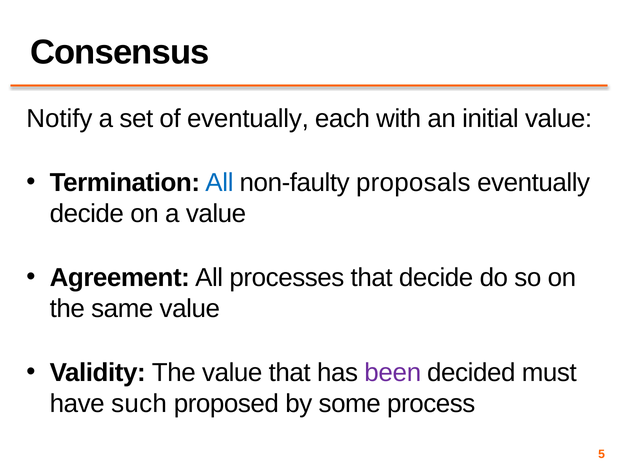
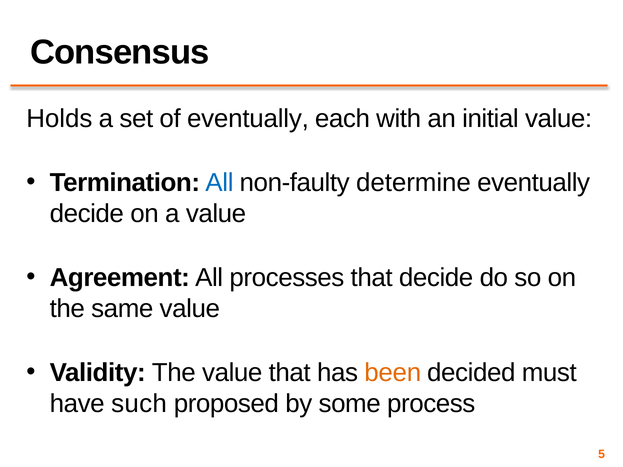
Notify: Notify -> Holds (59, 119)
proposals: proposals -> determine (413, 183)
been colour: purple -> orange (393, 373)
